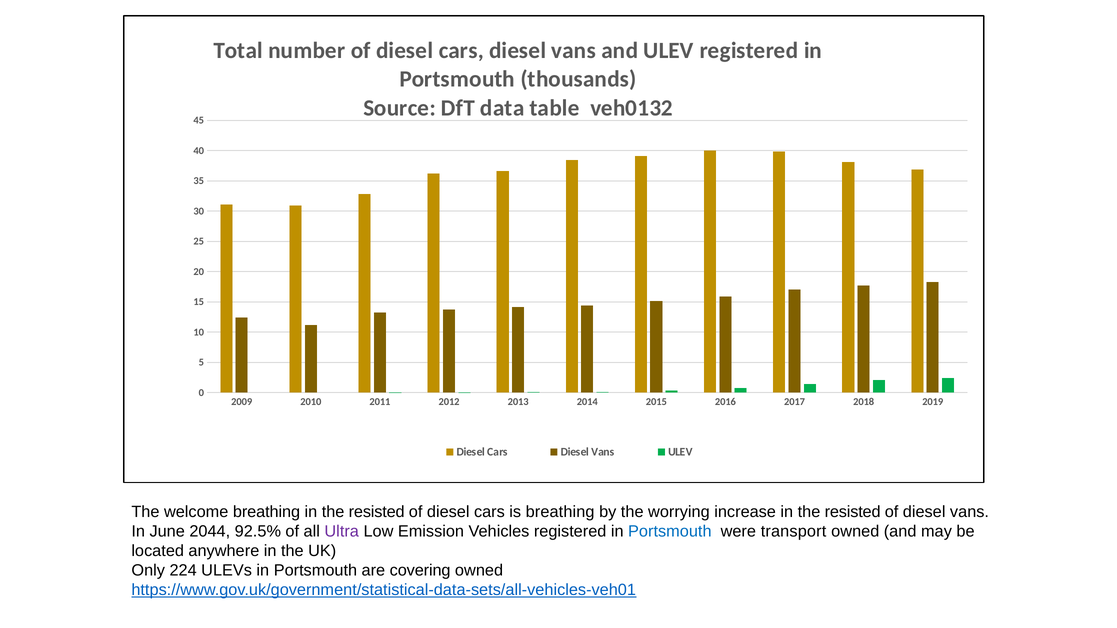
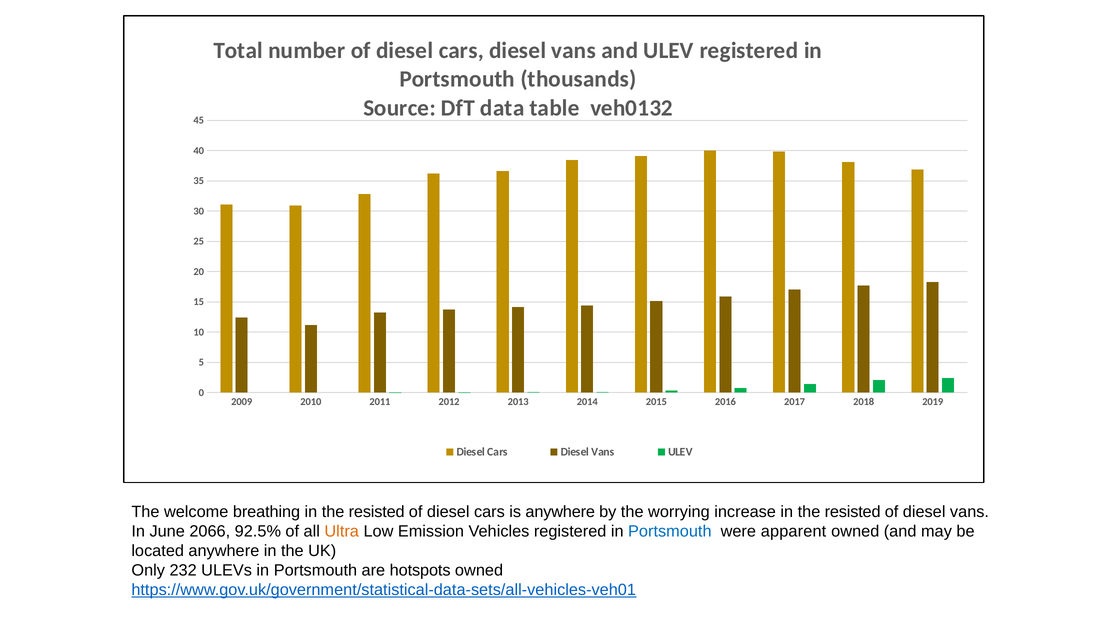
is breathing: breathing -> anywhere (560, 512)
2044: 2044 -> 2066 (210, 531)
Ultra colour: purple -> orange (342, 531)
transport: transport -> apparent (794, 531)
224: 224 -> 232 (183, 571)
covering: covering -> hotspots (420, 571)
